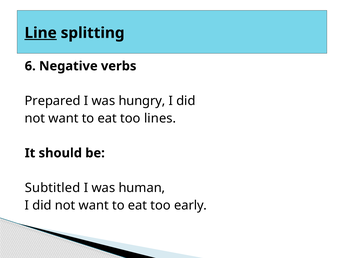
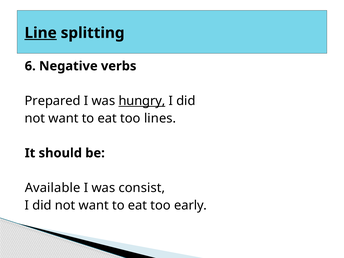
hungry underline: none -> present (142, 101)
Subtitled: Subtitled -> Available (53, 188)
human: human -> consist (142, 188)
